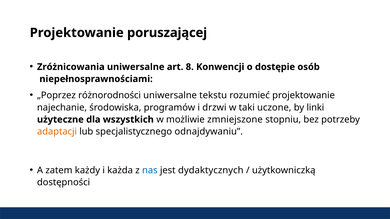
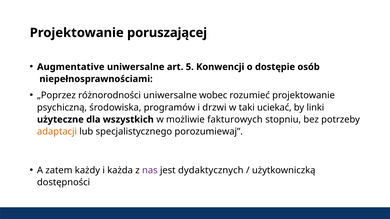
Zróżnicowania: Zróżnicowania -> Augmentative (71, 67)
8: 8 -> 5 (190, 67)
tekstu: tekstu -> wobec (213, 96)
najechanie: najechanie -> psychiczną (62, 108)
uczone: uczone -> uciekać (274, 108)
zmniejszone: zmniejszone -> fakturowych (235, 120)
odnajdywaniu: odnajdywaniu -> porozumiewaj (209, 132)
nas colour: blue -> purple (150, 170)
